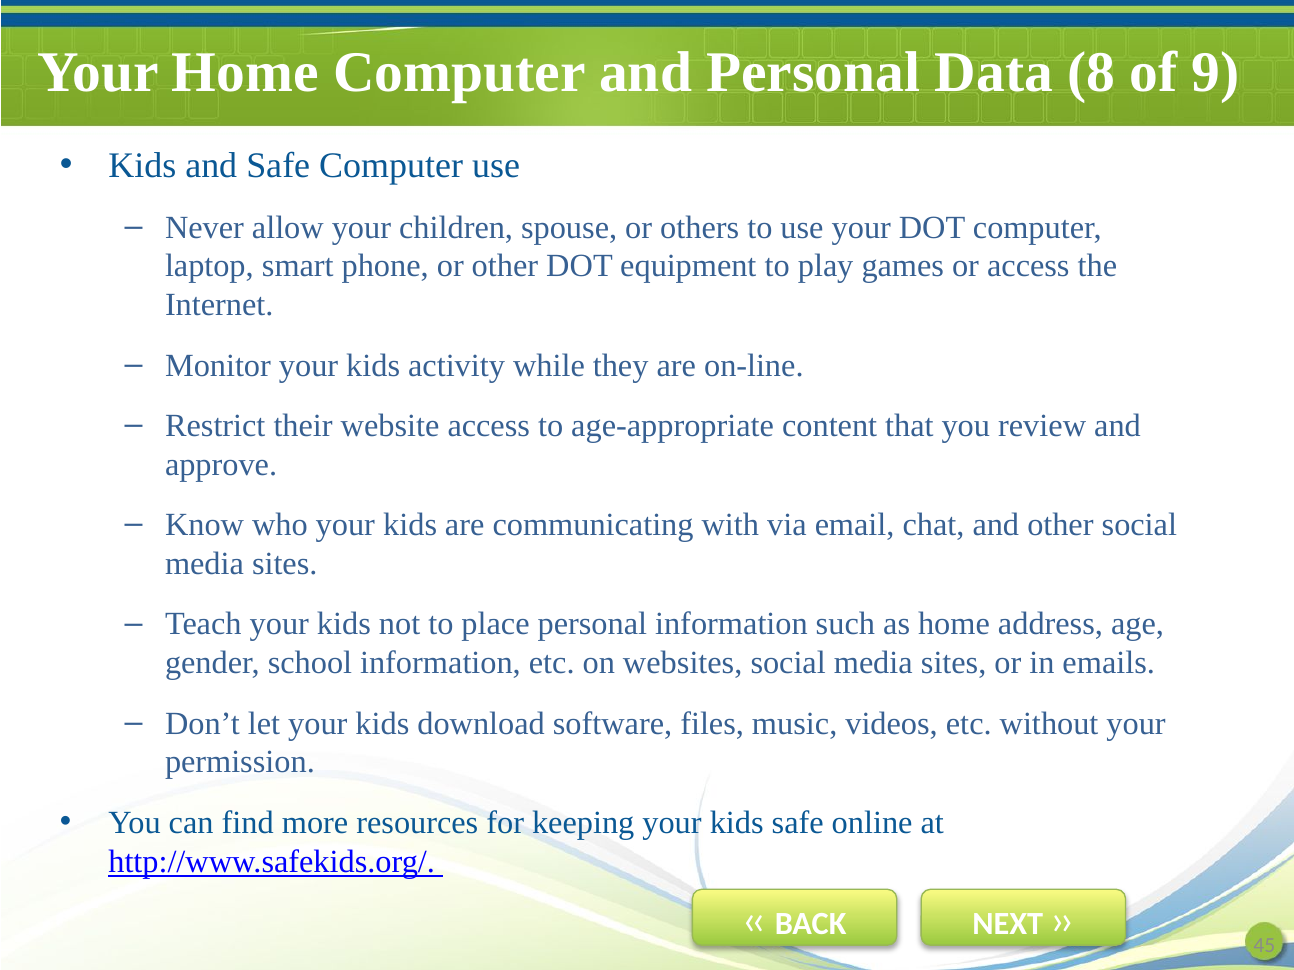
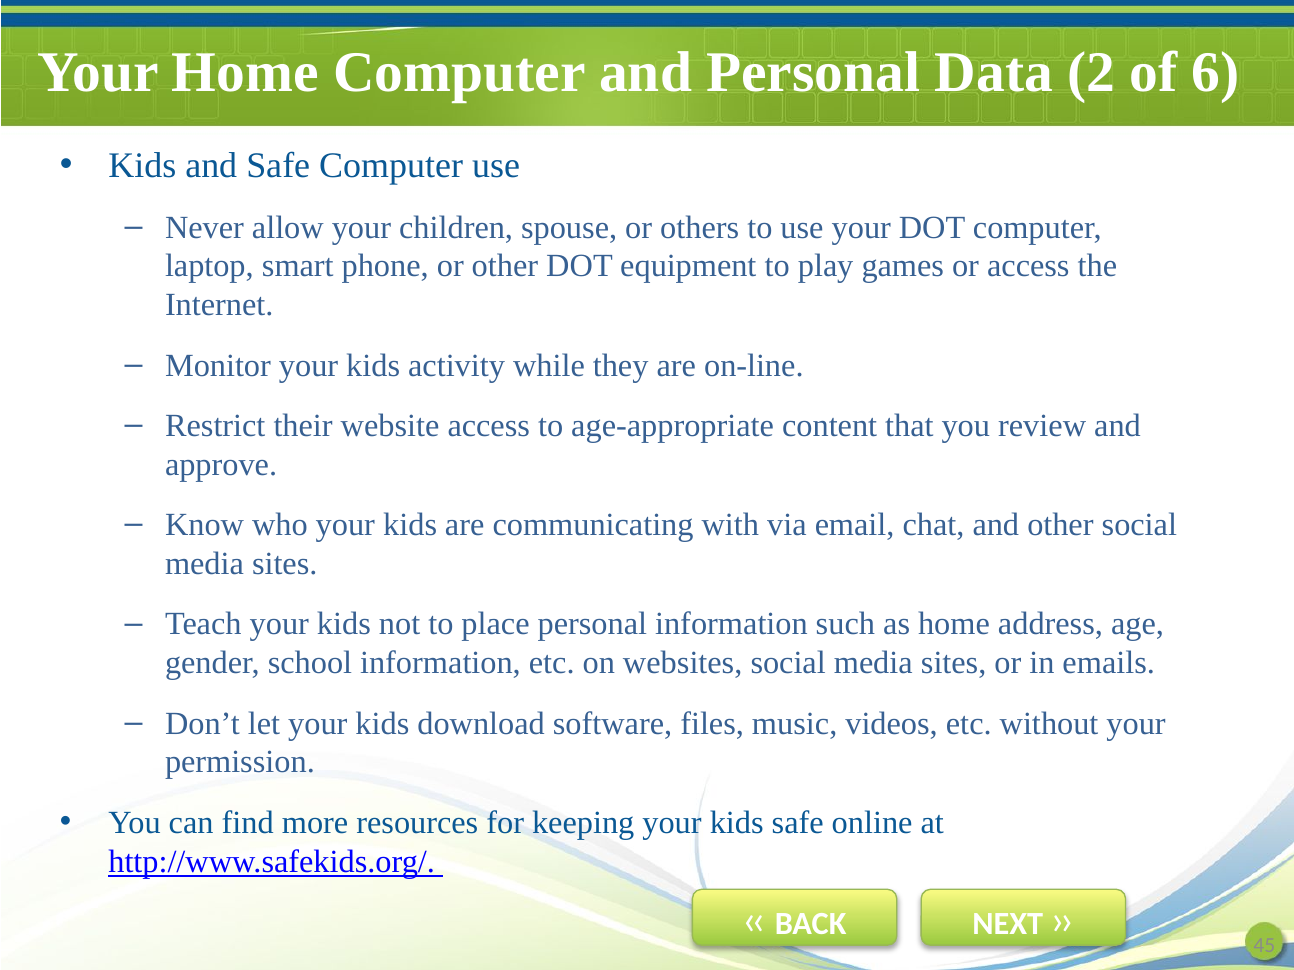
8: 8 -> 2 (1091, 72)
9: 9 -> 6 (1216, 72)
